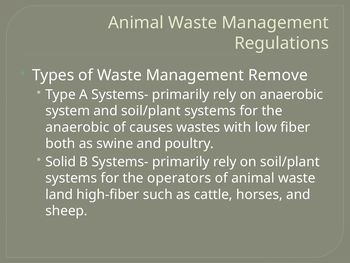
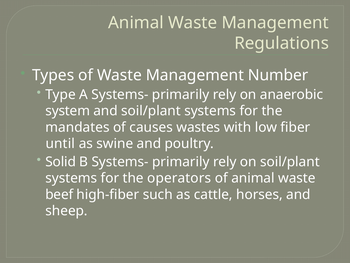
Remove: Remove -> Number (278, 75)
anaerobic: anaerobic -> mandates (77, 127)
both: both -> until (60, 143)
land: land -> beef (59, 194)
